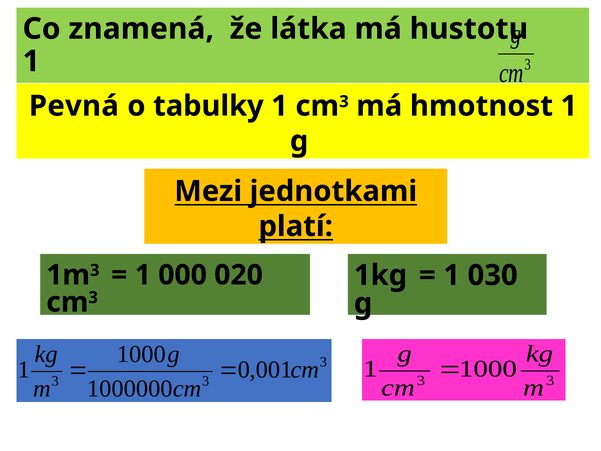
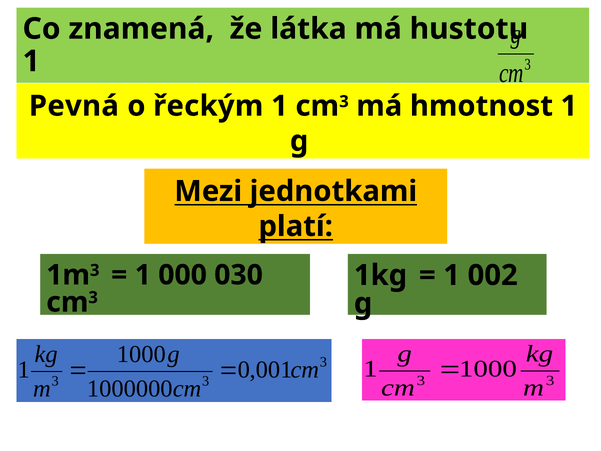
tabulky: tabulky -> řeckým (208, 106)
020: 020 -> 030 (239, 275)
030: 030 -> 002 (493, 275)
